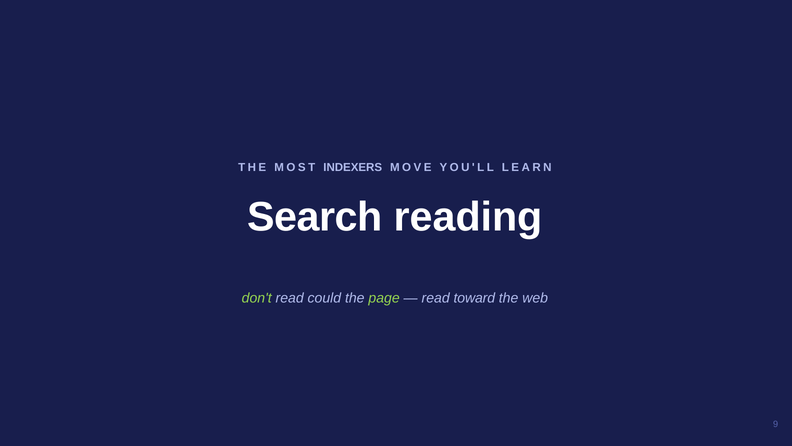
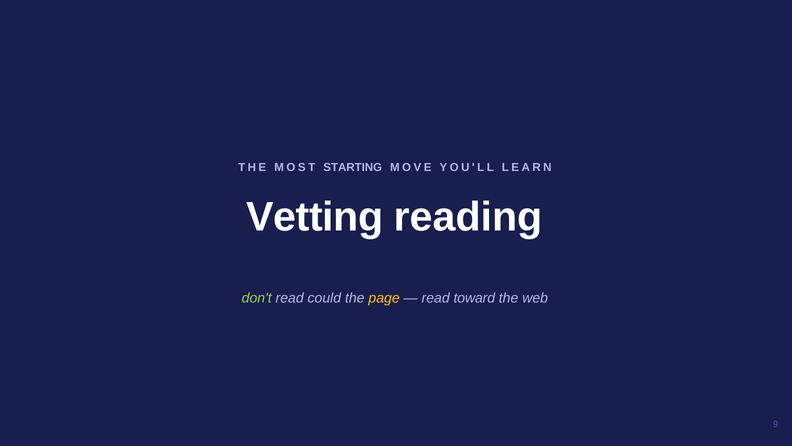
INDEXERS: INDEXERS -> STARTING (353, 167)
Search: Search -> Vetting (315, 217)
page colour: light green -> yellow (384, 298)
